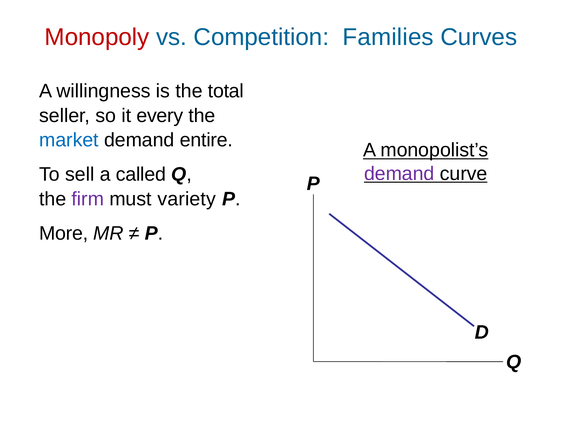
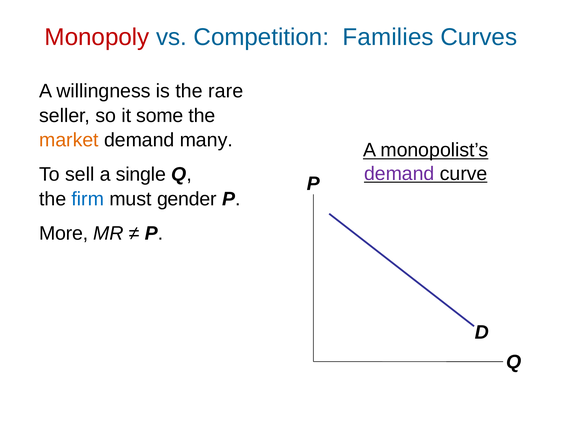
total: total -> rare (226, 91)
every: every -> some (160, 115)
market colour: blue -> orange (69, 140)
entire: entire -> many (206, 140)
called: called -> single (141, 174)
firm colour: purple -> blue (88, 199)
variety: variety -> gender (187, 199)
